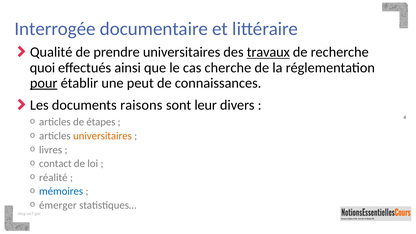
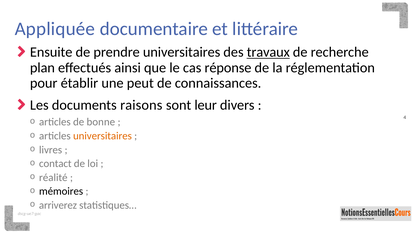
Interrogée: Interrogée -> Appliquée (55, 29)
Qualité: Qualité -> Ensuite (51, 52)
quoi: quoi -> plan (42, 68)
cherche: cherche -> réponse (228, 68)
pour underline: present -> none (44, 83)
étapes: étapes -> bonne (101, 122)
mémoires colour: blue -> black (61, 191)
émerger: émerger -> arriverez (58, 205)
